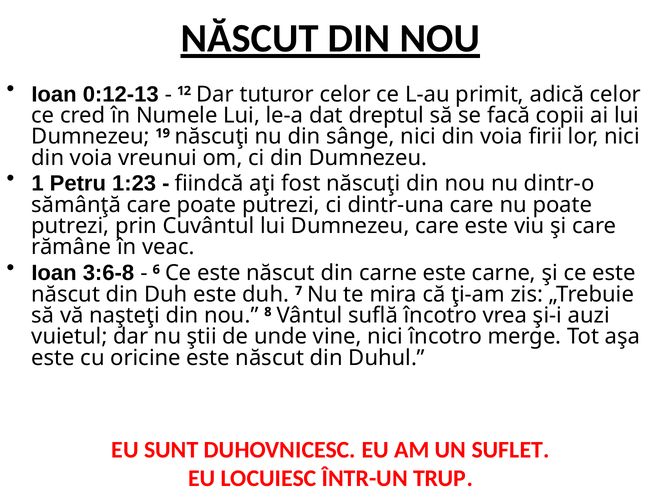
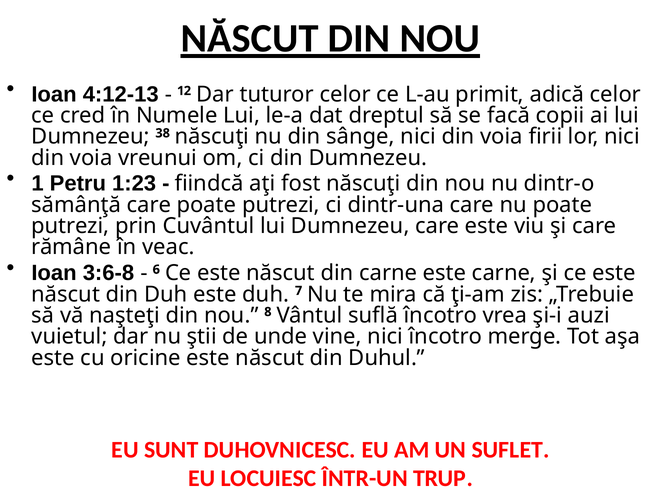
0:12-13: 0:12-13 -> 4:12-13 (121, 94)
19: 19 -> 38 (163, 133)
